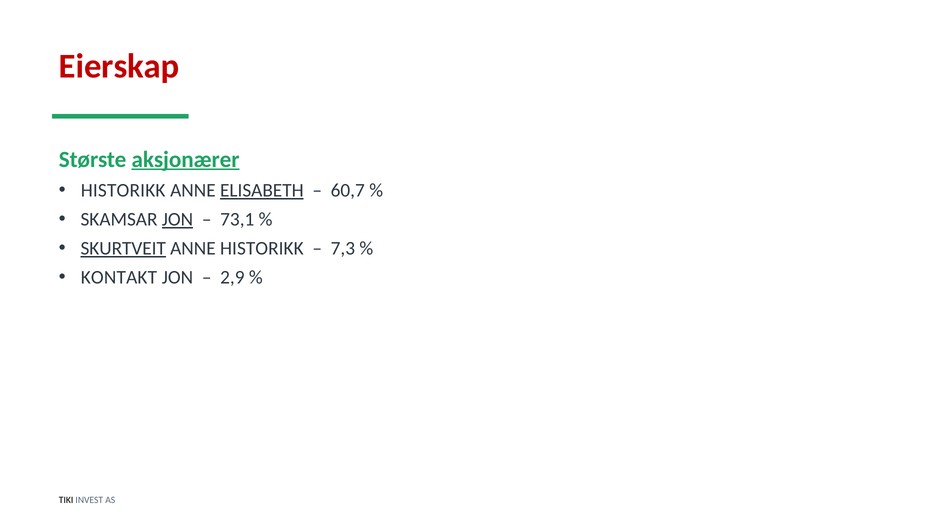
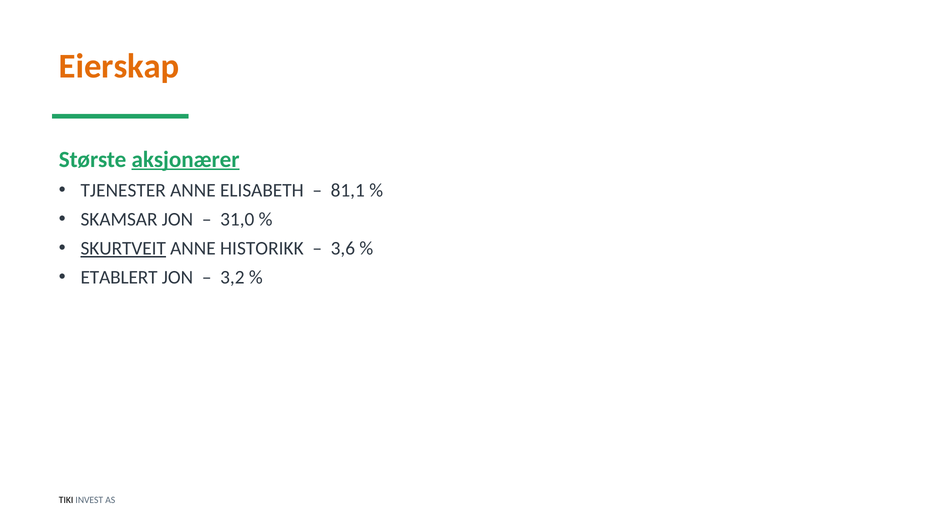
Eierskap colour: red -> orange (119, 66)
HISTORIKK: HISTORIKK -> TJENESTER (123, 190)
ELISABETH underline: present -> none (262, 190)
60,7: 60,7 -> 81,1 (348, 190)
JON underline: present -> none (177, 219)
73,1: 73,1 -> 31,0 (237, 219)
7,3: 7,3 -> 3,6 (343, 248)
KONTAKT: KONTAKT -> ETABLERT (119, 277)
2,9: 2,9 -> 3,2 (232, 277)
